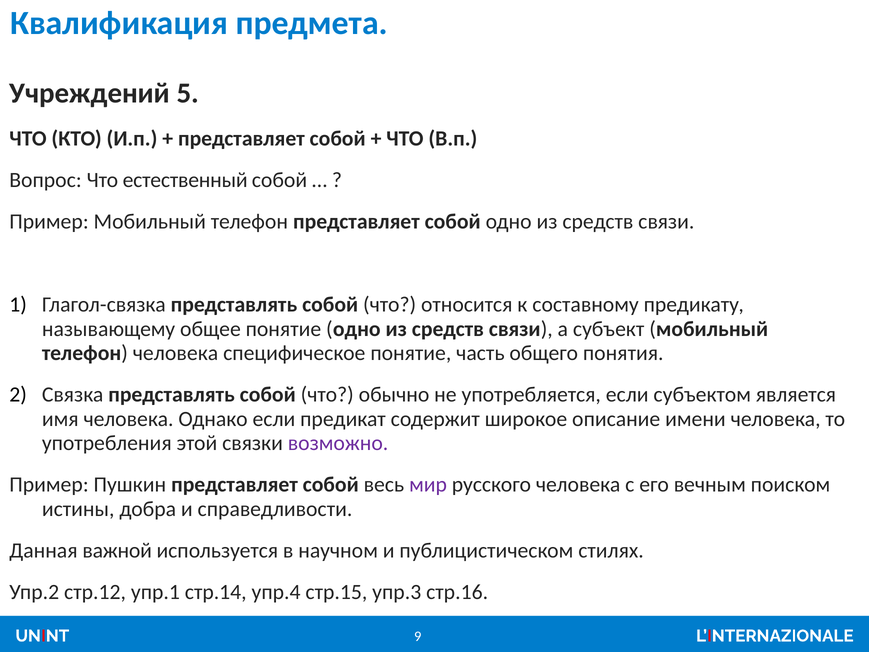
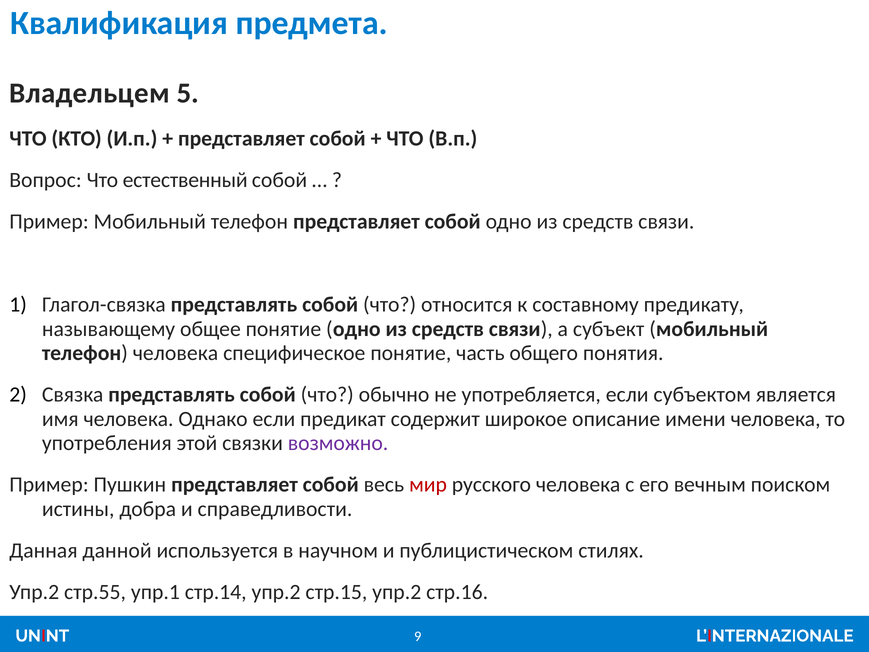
Учреждений: Учреждений -> Владельцем (90, 93)
мир colour: purple -> red (428, 485)
важной: важной -> данной (117, 550)
стр.12: стр.12 -> стр.55 (95, 592)
стр.14 упр.4: упр.4 -> упр.2 (276, 592)
стр.15 упр.3: упр.3 -> упр.2 (397, 592)
